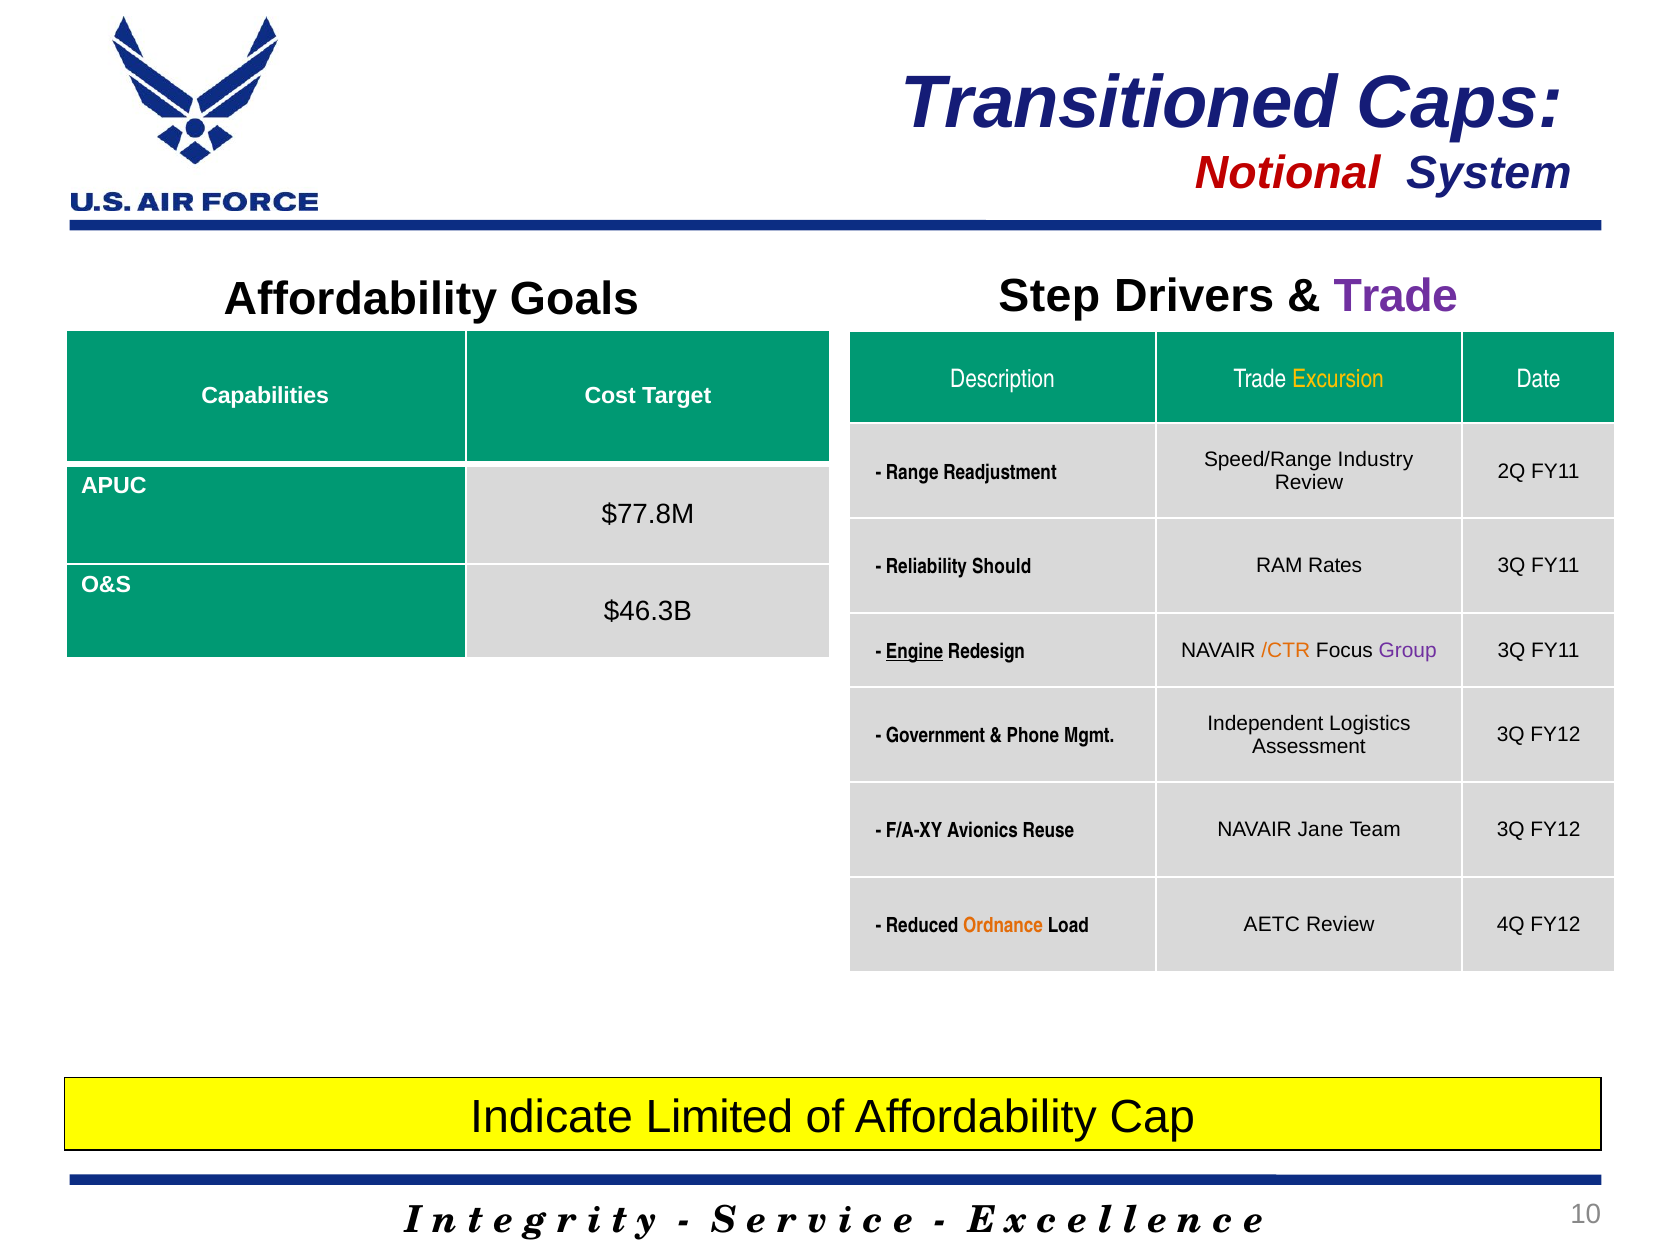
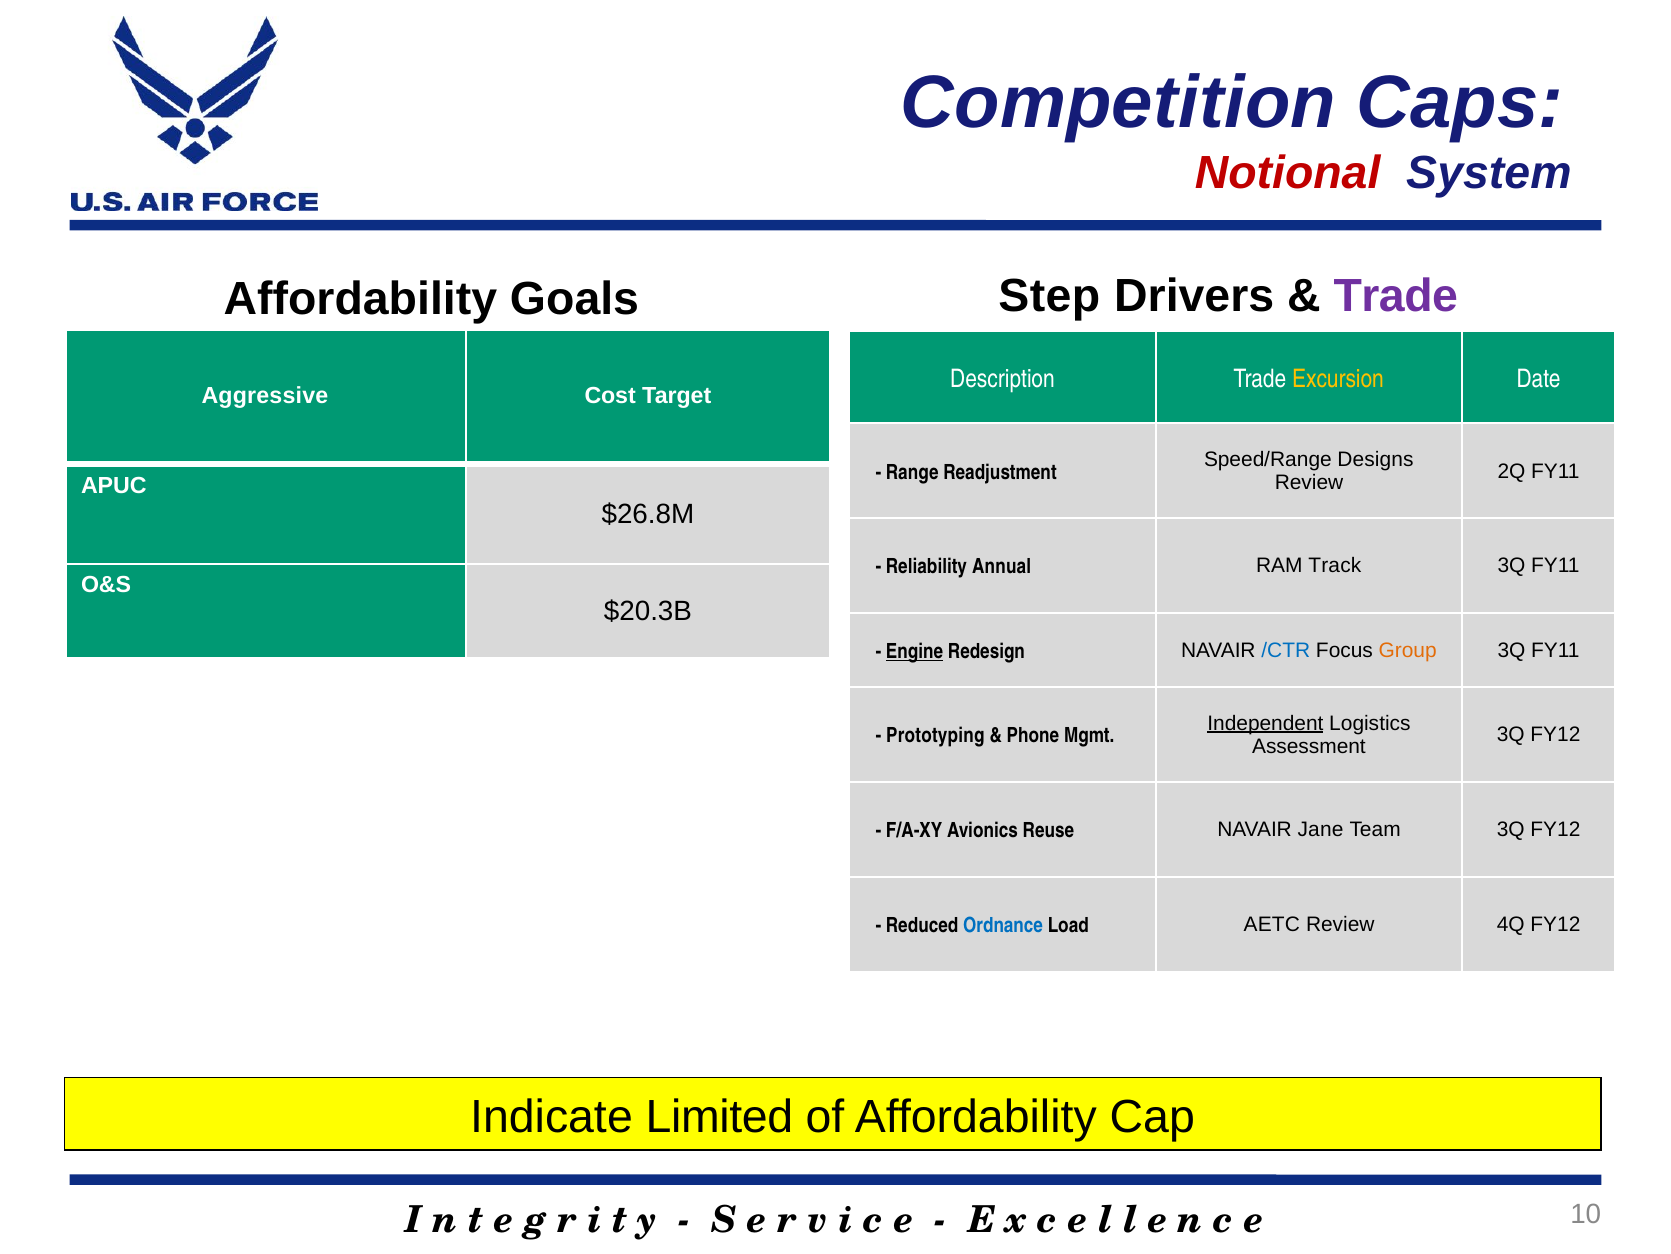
Transitioned: Transitioned -> Competition (1118, 103)
Capabilities: Capabilities -> Aggressive (265, 396)
Industry: Industry -> Designs (1375, 459)
$77.8M: $77.8M -> $26.8M (648, 514)
Should: Should -> Annual (1002, 567)
Rates: Rates -> Track (1335, 565)
$46.3B: $46.3B -> $20.3B (648, 611)
/CTR colour: orange -> blue (1286, 650)
Group colour: purple -> orange (1408, 650)
Independent underline: none -> present (1265, 723)
Government: Government -> Prototyping (935, 736)
Ordnance colour: orange -> blue (1003, 925)
